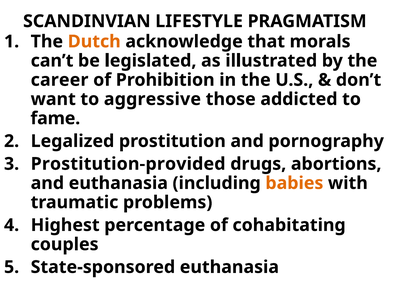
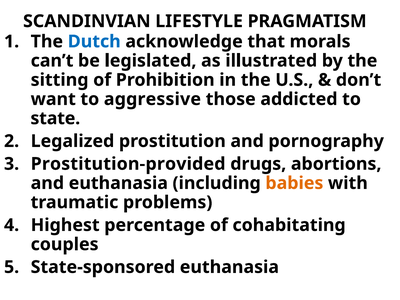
Dutch colour: orange -> blue (94, 42)
career: career -> sitting (60, 80)
fame: fame -> state (55, 118)
